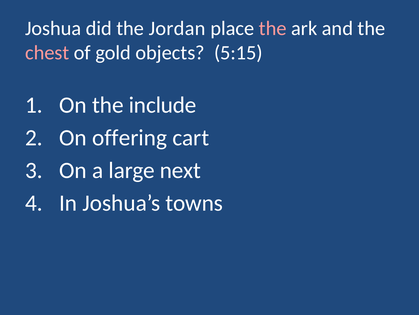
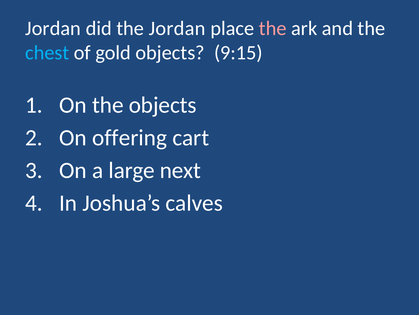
Joshua: Joshua -> Jordan (53, 28)
chest colour: pink -> light blue (47, 53)
5:15: 5:15 -> 9:15 (238, 53)
the include: include -> objects (163, 105)
towns: towns -> calves (194, 203)
